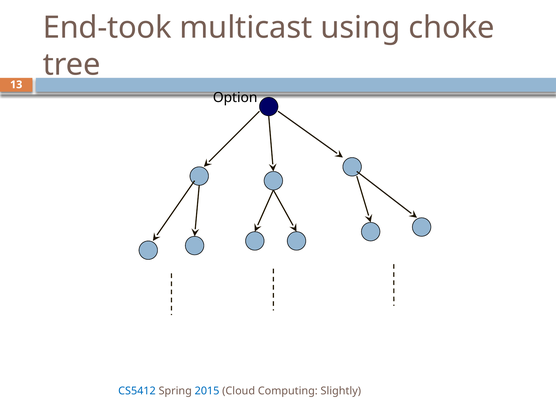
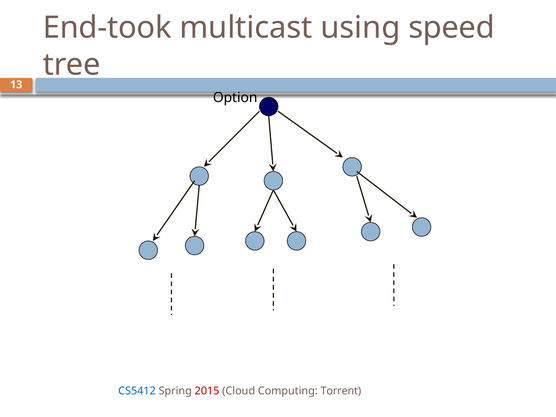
choke: choke -> speed (452, 28)
2015 colour: blue -> red (207, 391)
Slightly: Slightly -> Torrent (341, 391)
